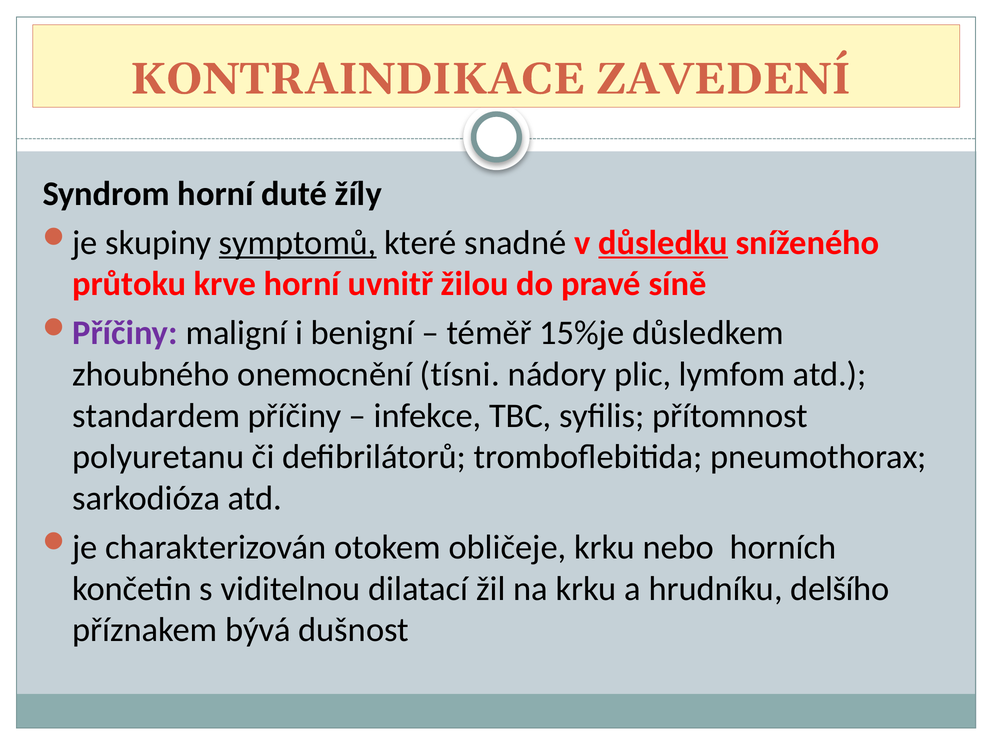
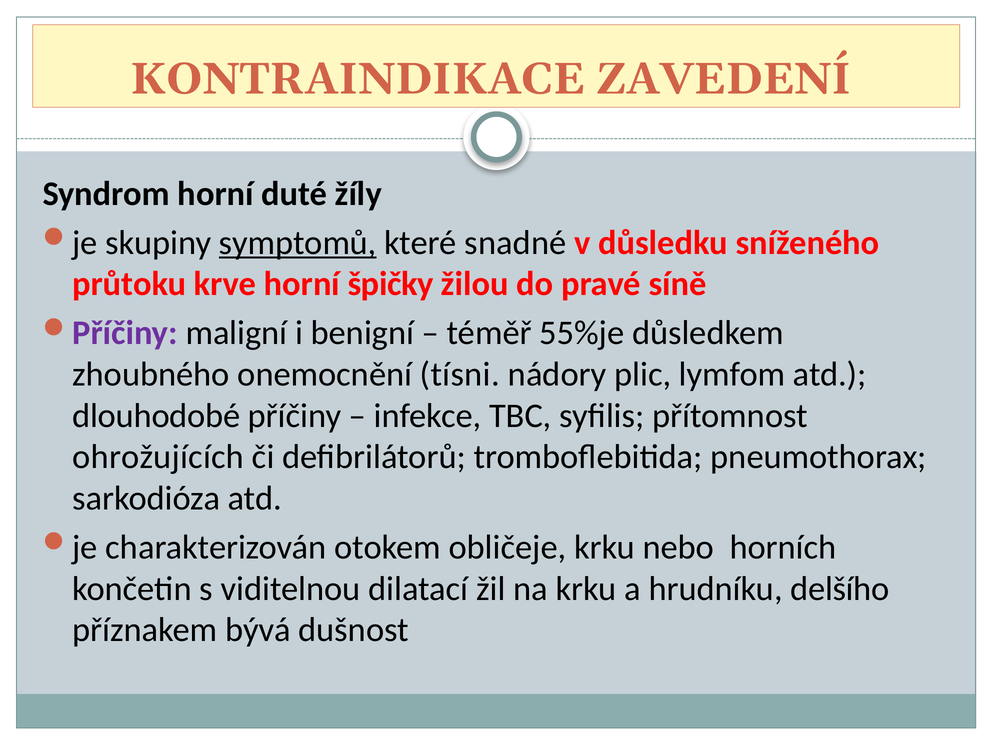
důsledku underline: present -> none (663, 243)
uvnitř: uvnitř -> špičky (391, 284)
15%je: 15%je -> 55%je (582, 333)
standardem: standardem -> dlouhodobé (156, 416)
polyuretanu: polyuretanu -> ohrožujících (158, 457)
